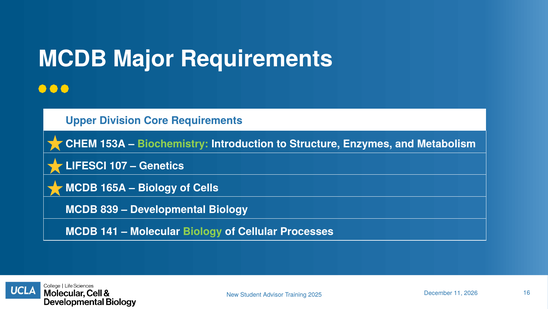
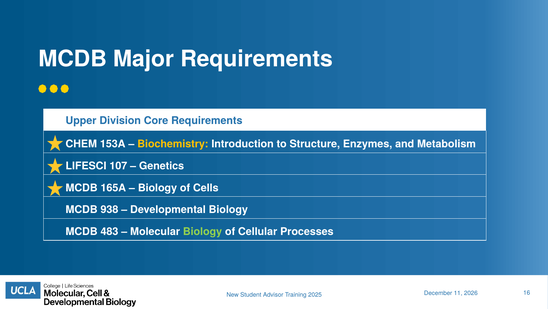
Biochemistry colour: light green -> yellow (173, 144)
839: 839 -> 938 (109, 209)
141: 141 -> 483 (109, 231)
